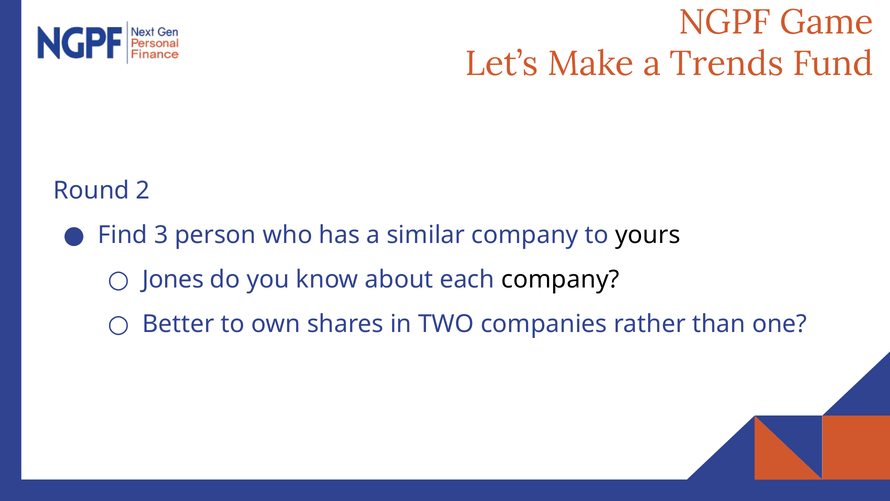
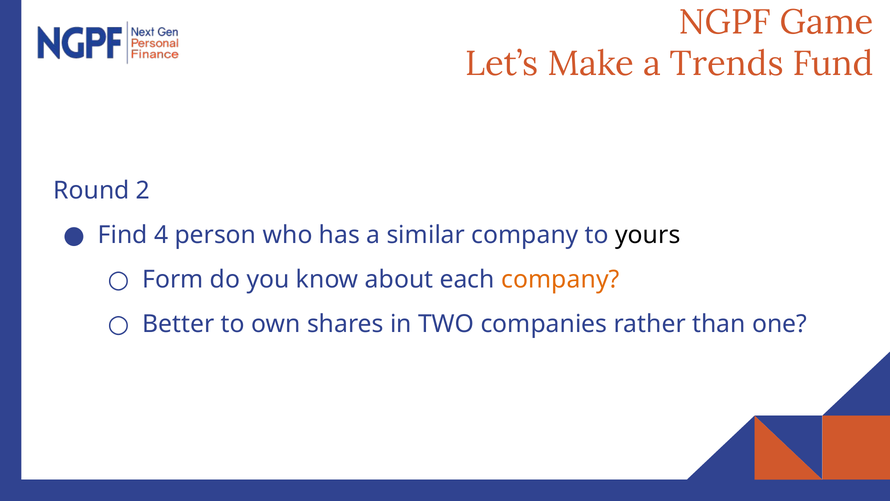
3: 3 -> 4 (161, 235)
Jones: Jones -> Form (173, 280)
company colour: black -> orange (560, 280)
